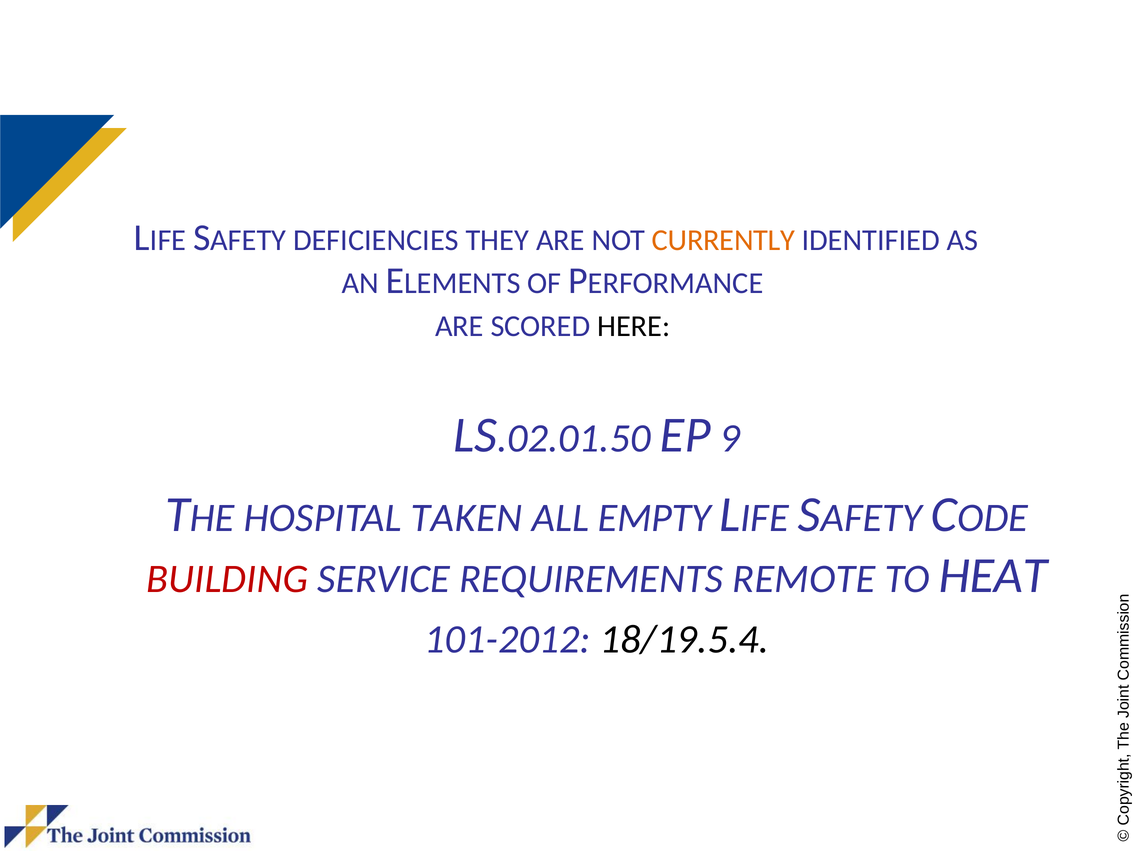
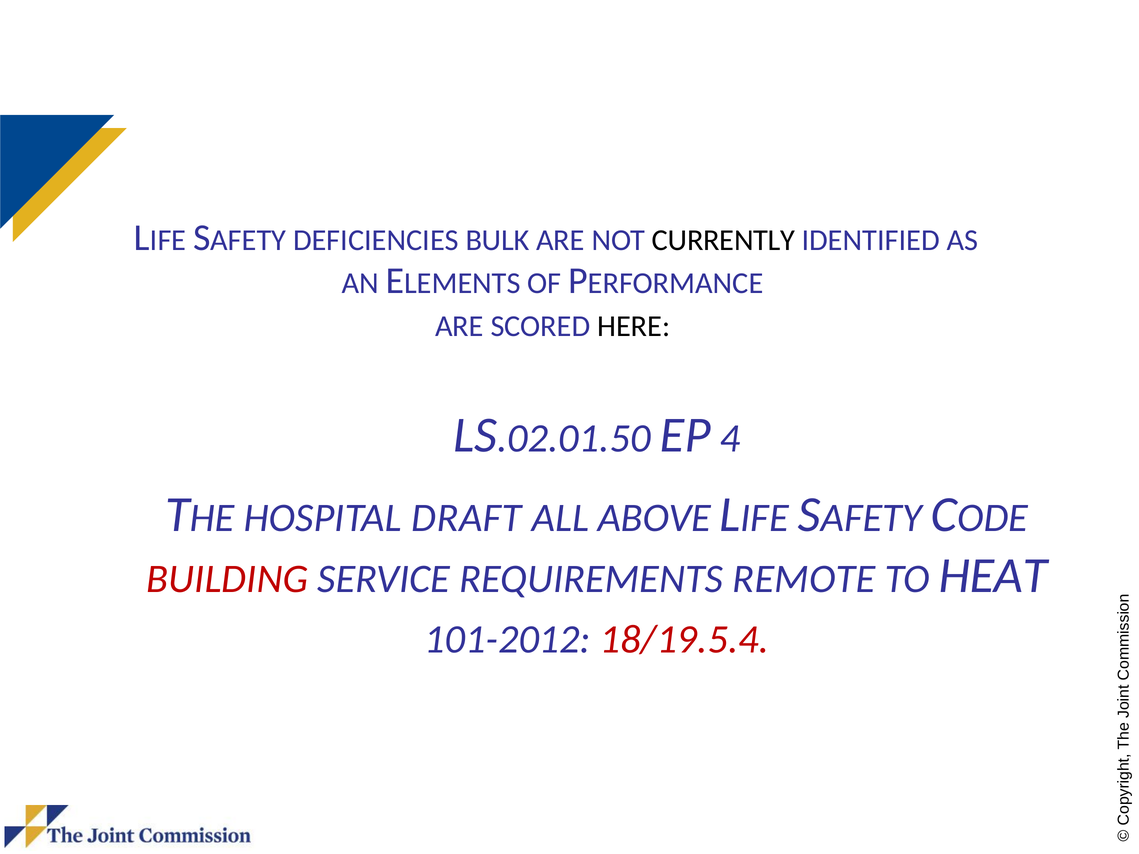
THEY: THEY -> BULK (497, 240)
CURRENTLY colour: orange -> black (724, 240)
9: 9 -> 4 (730, 438)
TAKEN: TAKEN -> DRAFT (467, 518)
EMPTY: EMPTY -> ABOVE (654, 518)
18/19.5.4 colour: black -> red (684, 640)
